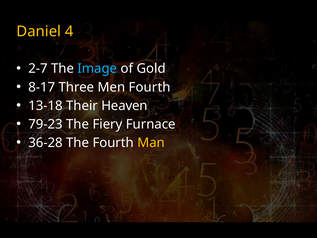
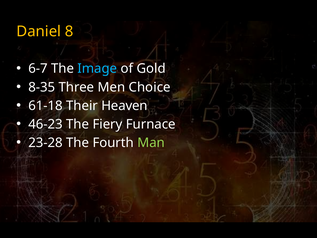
4: 4 -> 8 (69, 31)
2-7: 2-7 -> 6-7 (38, 69)
8-17: 8-17 -> 8-35 (42, 87)
Men Fourth: Fourth -> Choice (150, 87)
13-18: 13-18 -> 61-18 (45, 106)
79-23: 79-23 -> 46-23 (45, 124)
36-28: 36-28 -> 23-28 (45, 143)
Man colour: yellow -> light green (151, 143)
